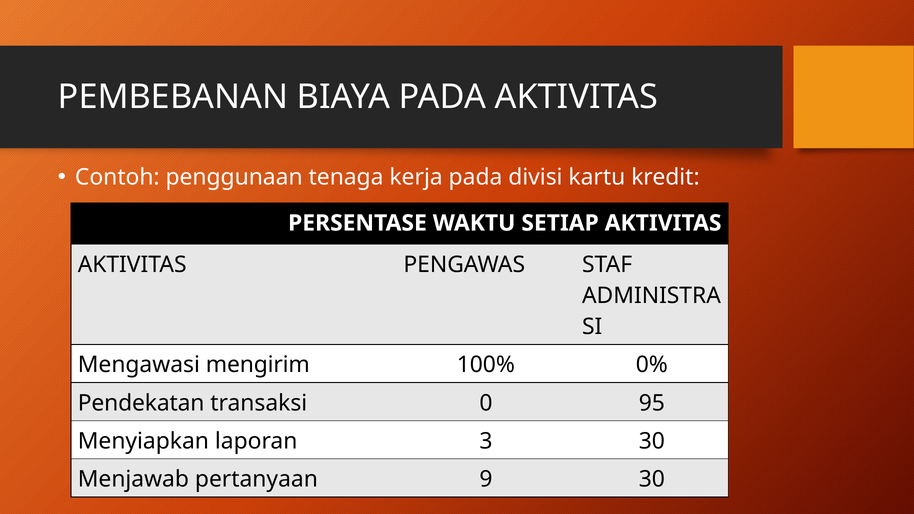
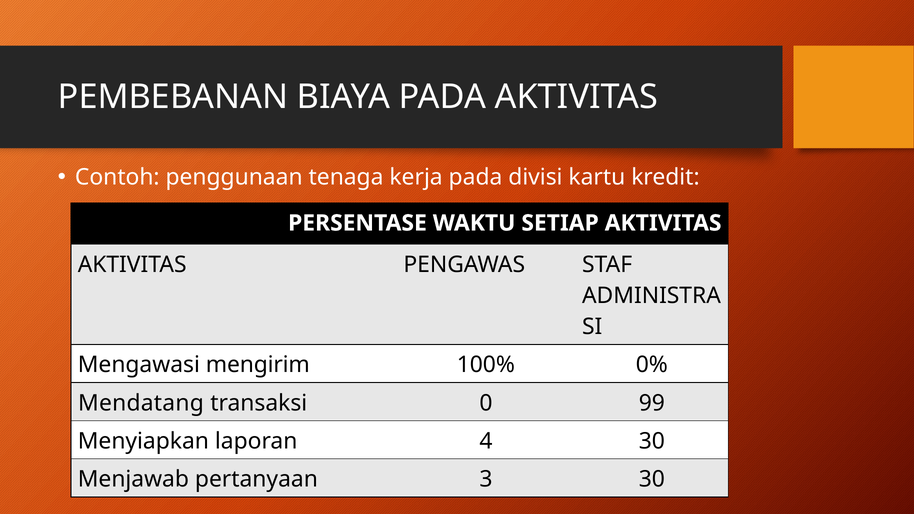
Pendekatan: Pendekatan -> Mendatang (141, 403)
95: 95 -> 99 (652, 403)
3: 3 -> 4 (486, 441)
9: 9 -> 3 (486, 479)
